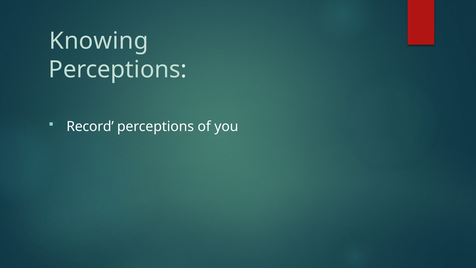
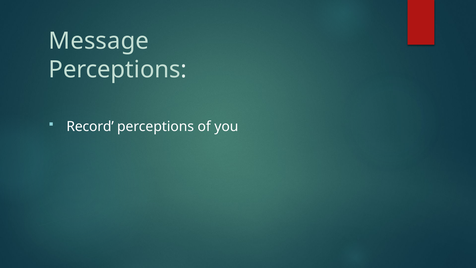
Knowing: Knowing -> Message (99, 41)
